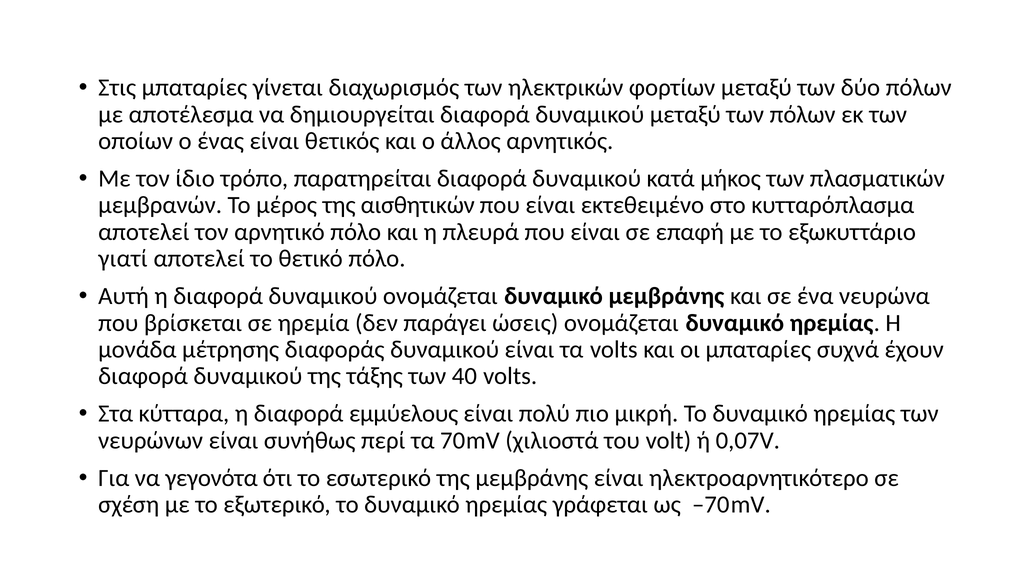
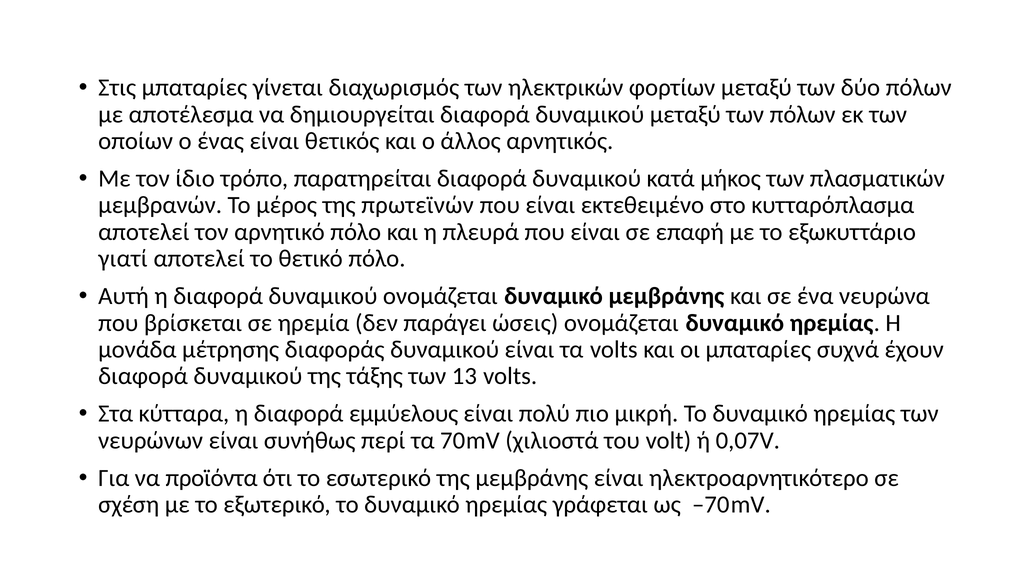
αισθητικών: αισθητικών -> πρωτεϊνών (418, 205)
40: 40 -> 13 (464, 377)
γεγονότα: γεγονότα -> προϊόντα (212, 479)
